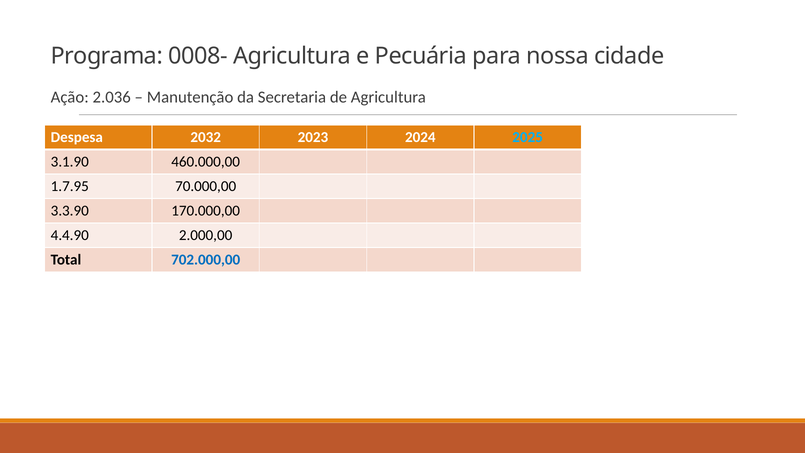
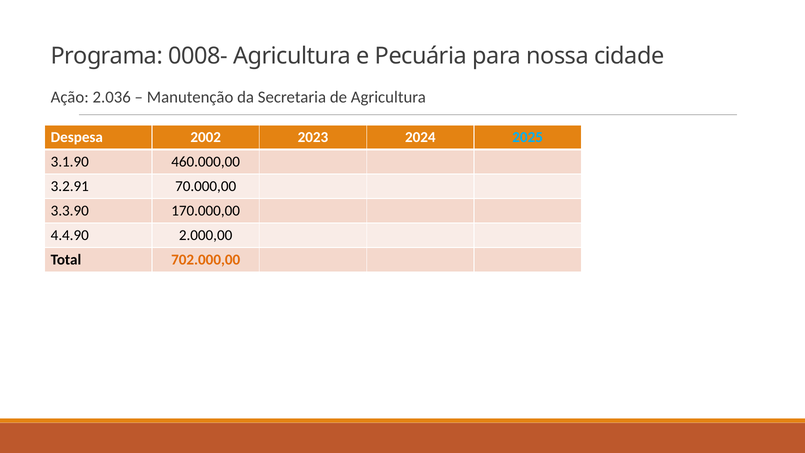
2032: 2032 -> 2002 (206, 137)
1.7.95: 1.7.95 -> 3.2.91 (70, 186)
702.000,00 colour: blue -> orange (206, 260)
